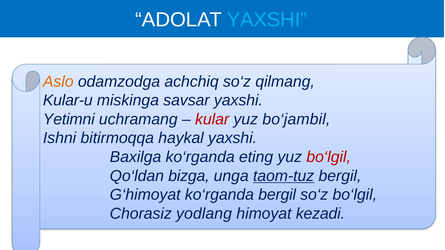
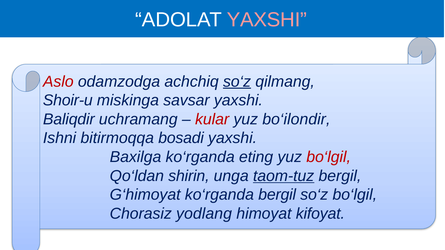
YAXSHI colour: light blue -> pink (267, 20)
Aslo colour: orange -> red (58, 82)
so‘z underline: none -> present (237, 82)
Kular-u: Kular-u -> Shoir-u (68, 100)
Yetimni: Yetimni -> Baliqdir (69, 119)
bo‘jаmbil: bo‘jаmbil -> bo‘ilondir (296, 119)
haykal: haykal -> bosadi (181, 138)
bizga: bizga -> shirin (189, 176)
kezadi: kezadi -> kifoyat (320, 214)
